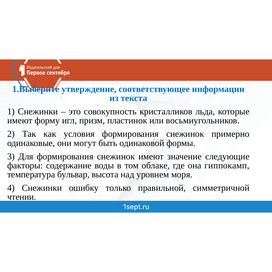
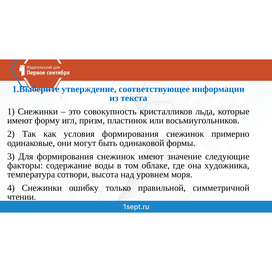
гиппокамп: гиппокамп -> художника (227, 165)
бульвар: бульвар -> сотвори (73, 174)
